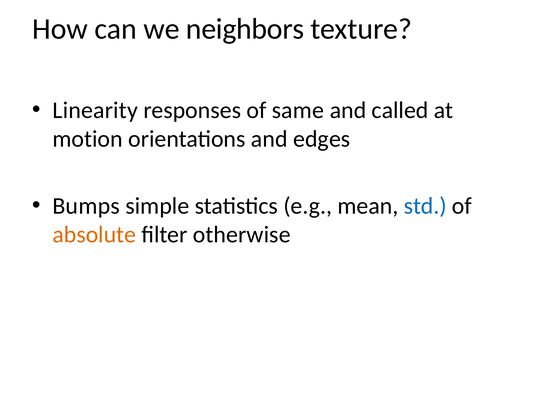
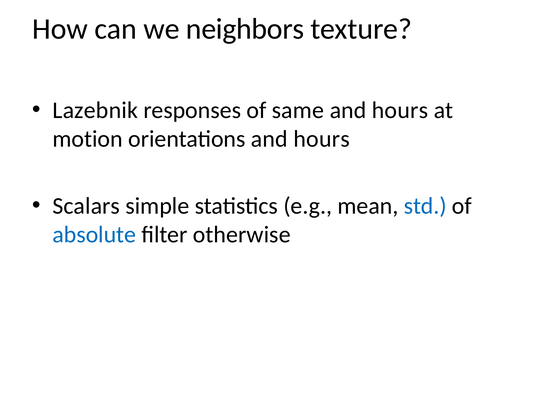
Linearity: Linearity -> Lazebnik (95, 110)
called: called -> hours (400, 110)
orientations and edges: edges -> hours (322, 139)
Bumps: Bumps -> Scalars (86, 206)
absolute colour: orange -> blue (94, 235)
